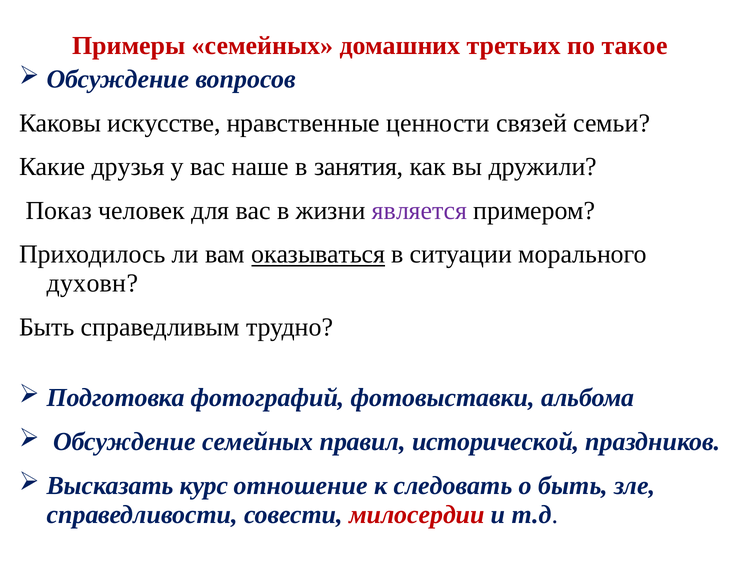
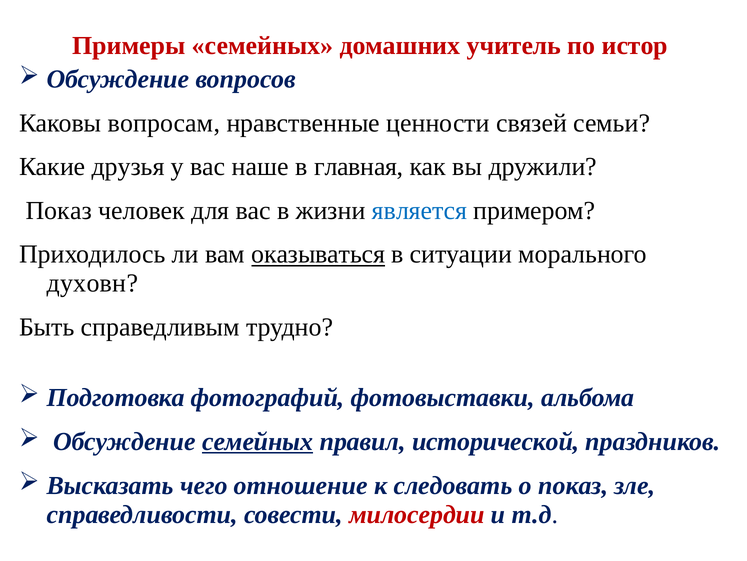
третьих: третьих -> учитель (514, 46)
такое: такое -> истор (635, 46)
искусстве: искусстве -> вопросам (164, 123)
занятия: занятия -> главная (359, 167)
является colour: purple -> blue (419, 210)
семейных underline: none -> present (258, 441)
курс: курс -> чего (204, 485)
о быть: быть -> показ (573, 485)
